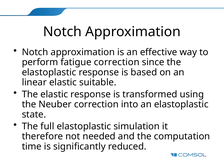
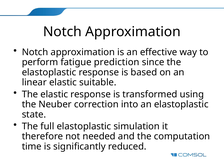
fatigue correction: correction -> prediction (117, 62)
